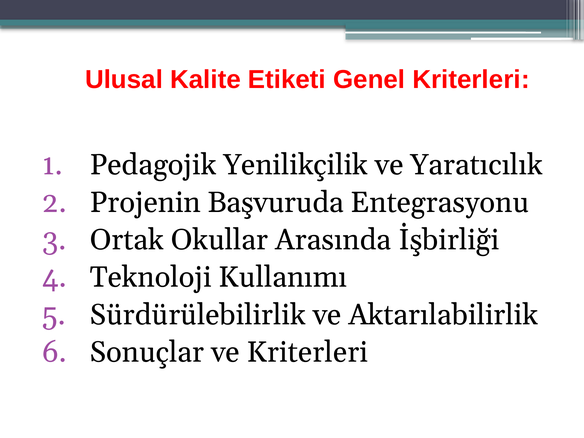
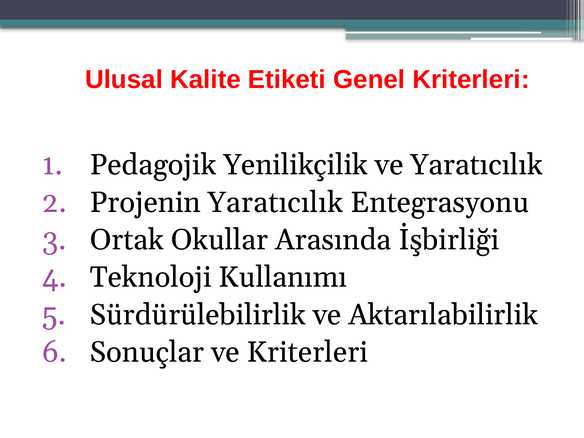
Projenin Başvuruda: Başvuruda -> Yaratıcılık (275, 202)
